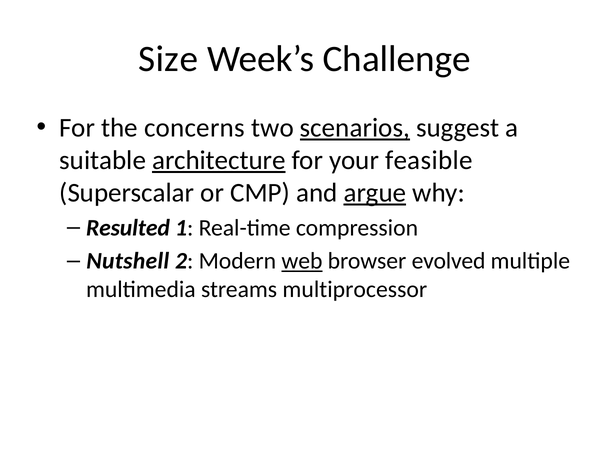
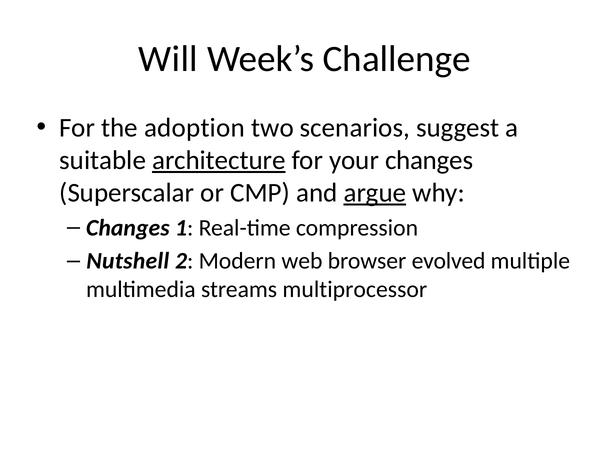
Size: Size -> Will (168, 59)
concerns: concerns -> adoption (195, 128)
scenarios underline: present -> none (355, 128)
your feasible: feasible -> changes (429, 160)
Resulted: Resulted -> Changes (128, 228)
web underline: present -> none (302, 261)
